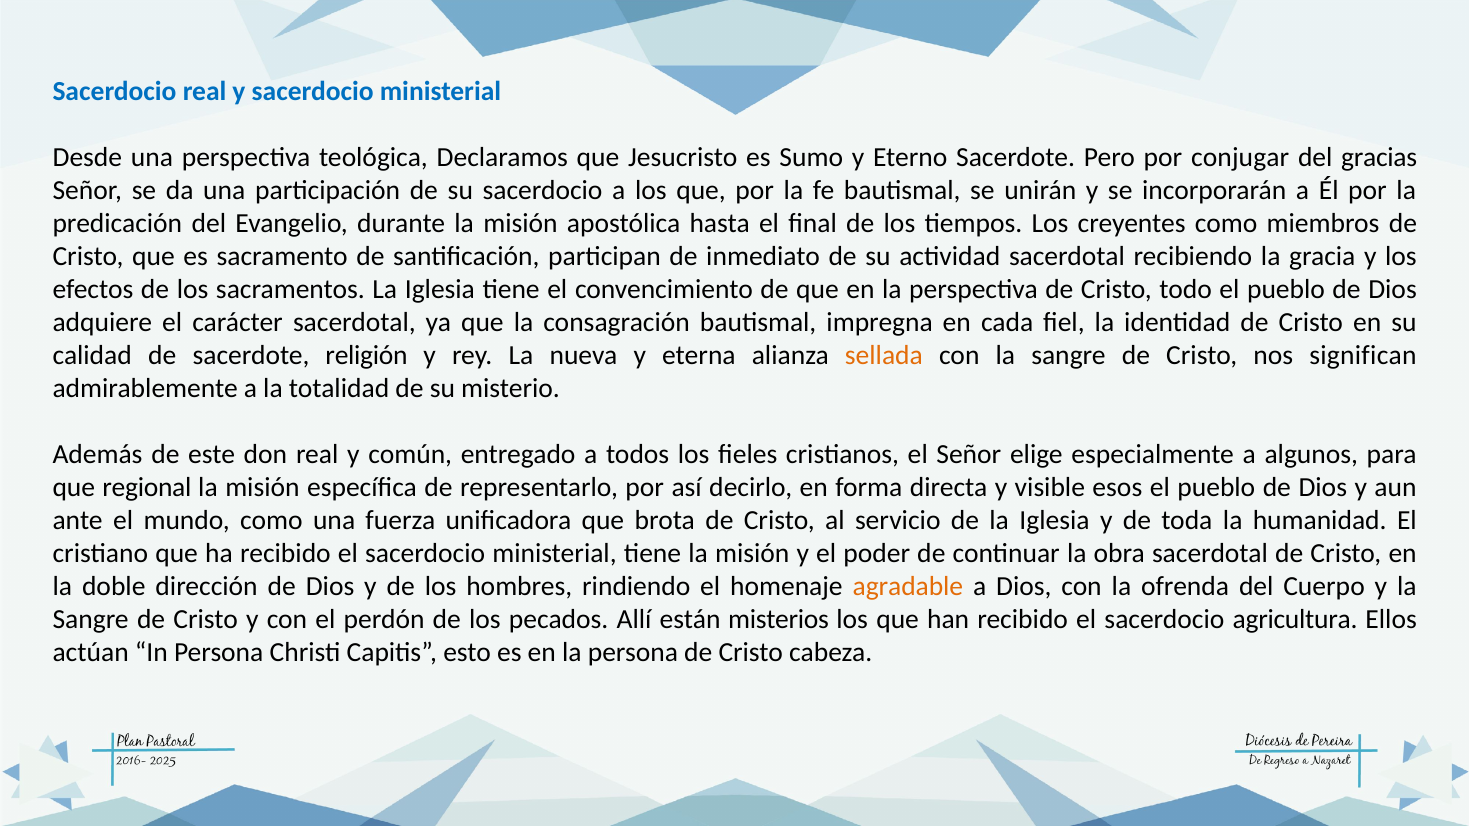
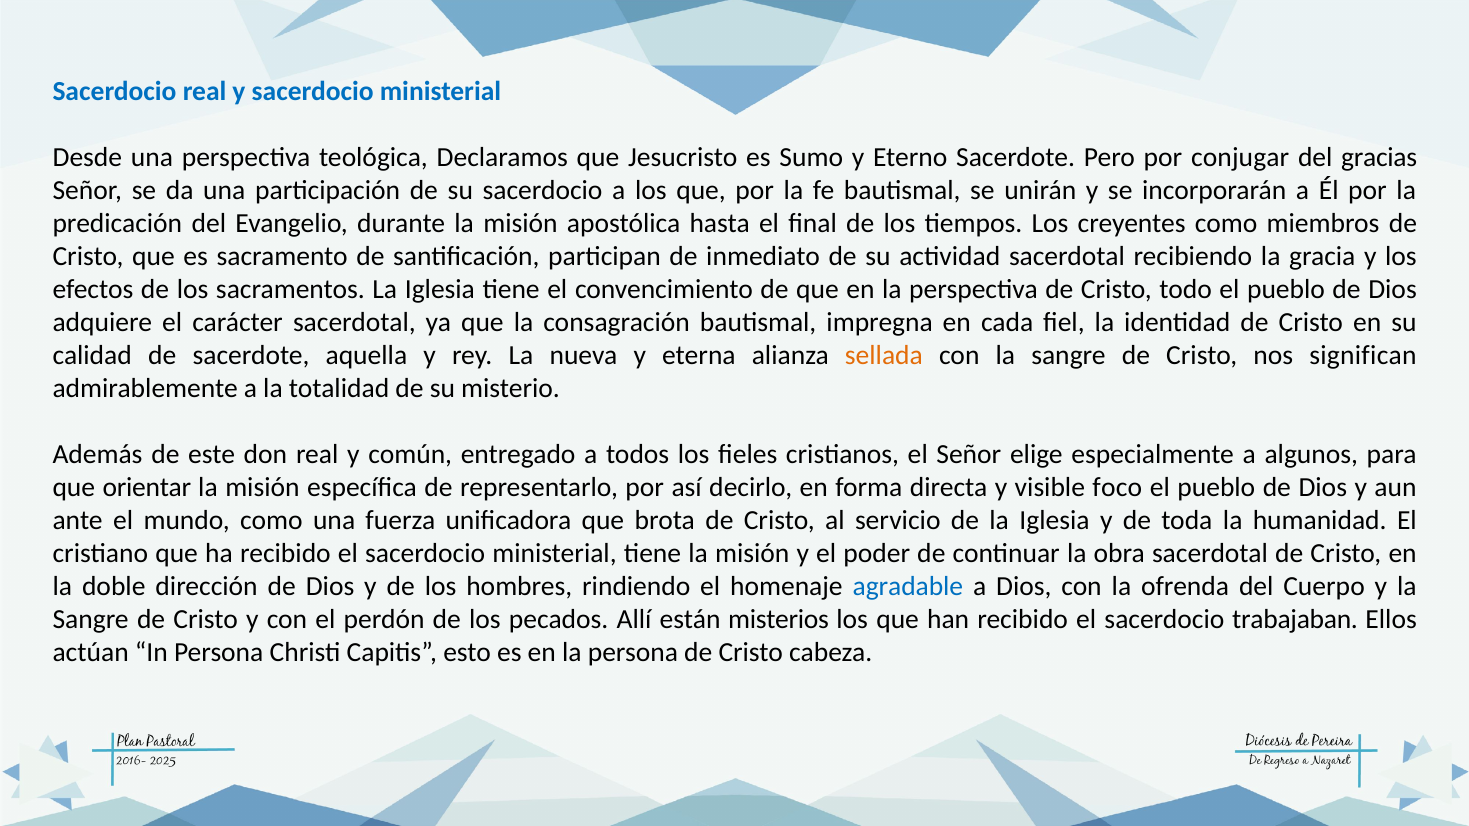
religión: religión -> aquella (366, 356)
regional: regional -> orientar (147, 488)
esos: esos -> foco (1117, 488)
agradable colour: orange -> blue (908, 587)
agricultura: agricultura -> trabajaban (1295, 620)
